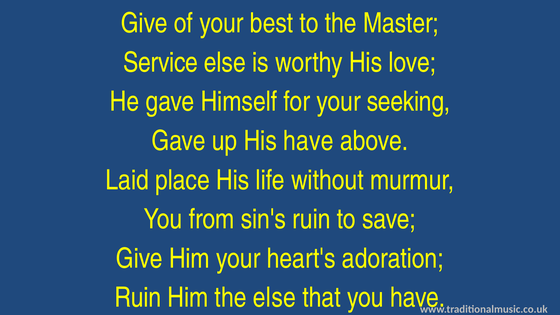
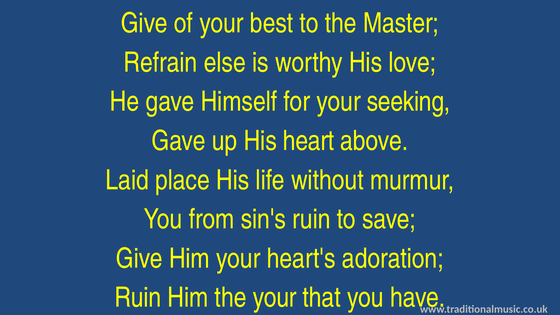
Service: Service -> Refrain (160, 63)
His have: have -> heart (309, 141)
the else: else -> your (275, 298)
